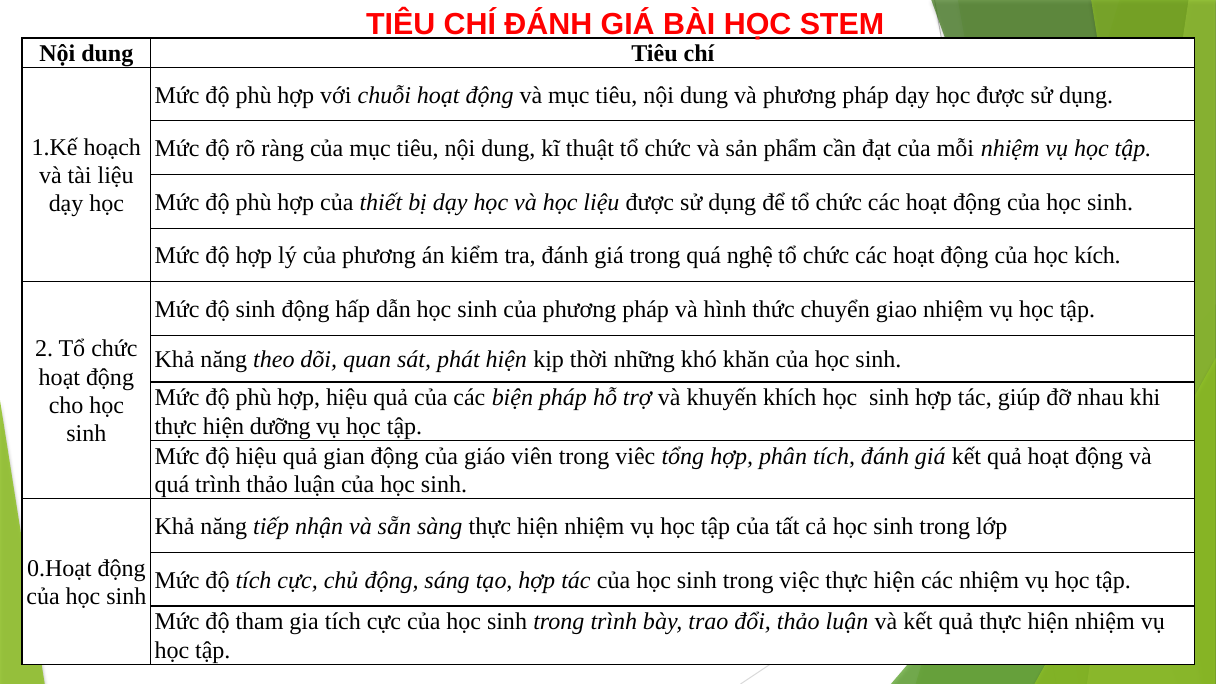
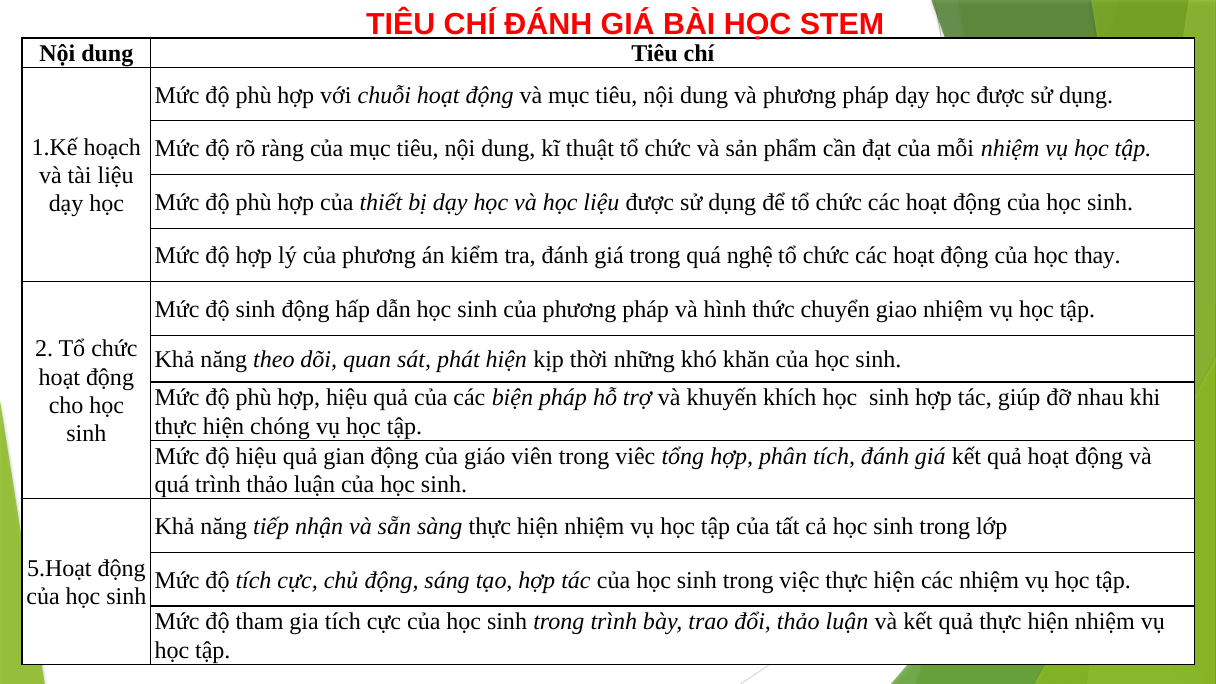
kích: kích -> thay (1098, 256)
dưỡng: dưỡng -> chóng (280, 426)
0.Hoạt: 0.Hoạt -> 5.Hoạt (59, 568)
